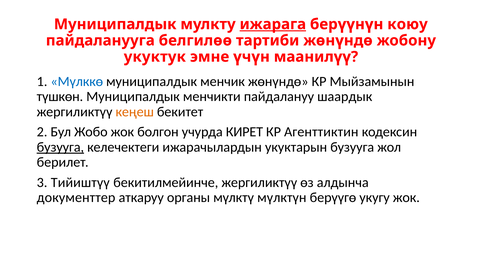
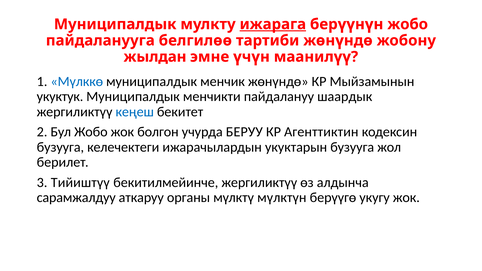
берүүнүн коюу: коюу -> жобо (408, 24)
укуктук: укуктук -> жылдан (155, 57)
түшкөн: түшкөн -> укуктук (60, 97)
кеңеш colour: orange -> blue (135, 112)
КИРЕТ: КИРЕТ -> БЕРУУ (244, 132)
бузууга underline: present -> none (60, 147)
документтер: документтер -> сарамжалдуу (76, 198)
